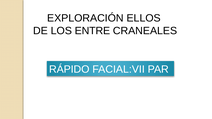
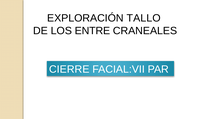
ELLOS: ELLOS -> TALLO (144, 18)
RÁPIDO: RÁPIDO -> CIERRE (69, 69)
